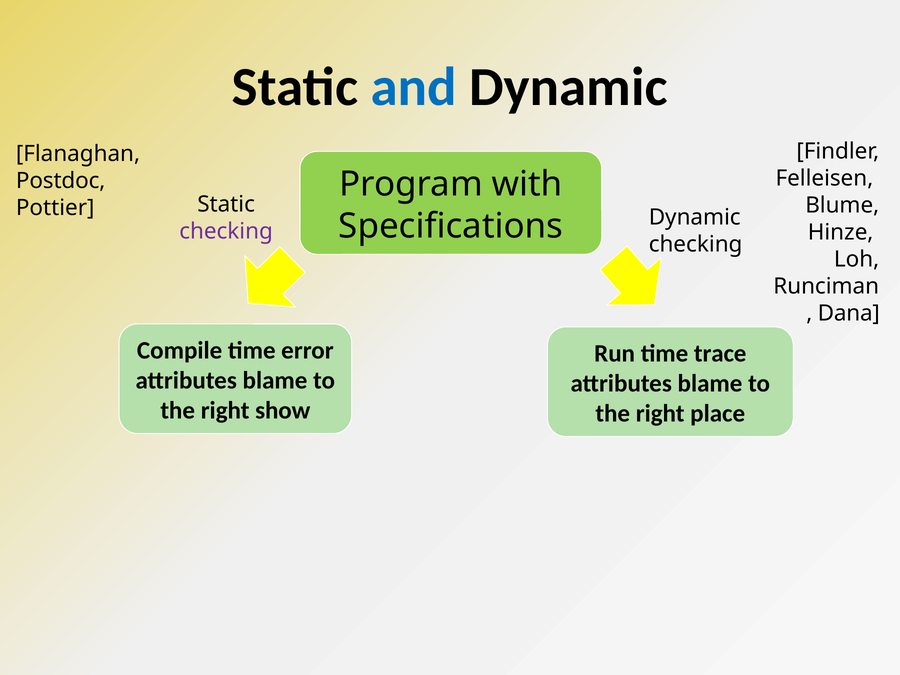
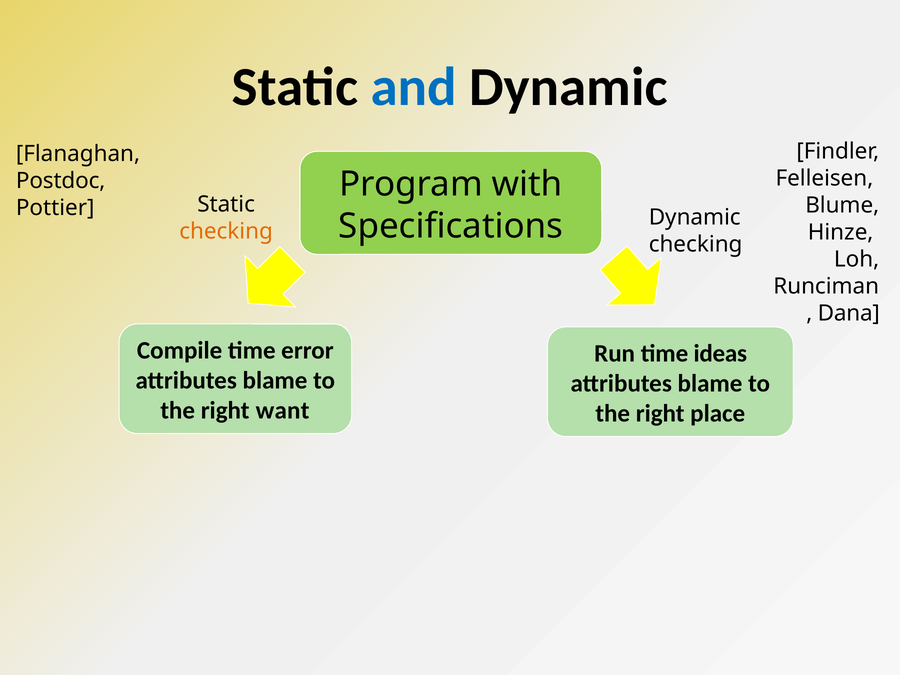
checking colour: purple -> orange (226, 231)
trace: trace -> ideas (720, 353)
show: show -> want (283, 410)
